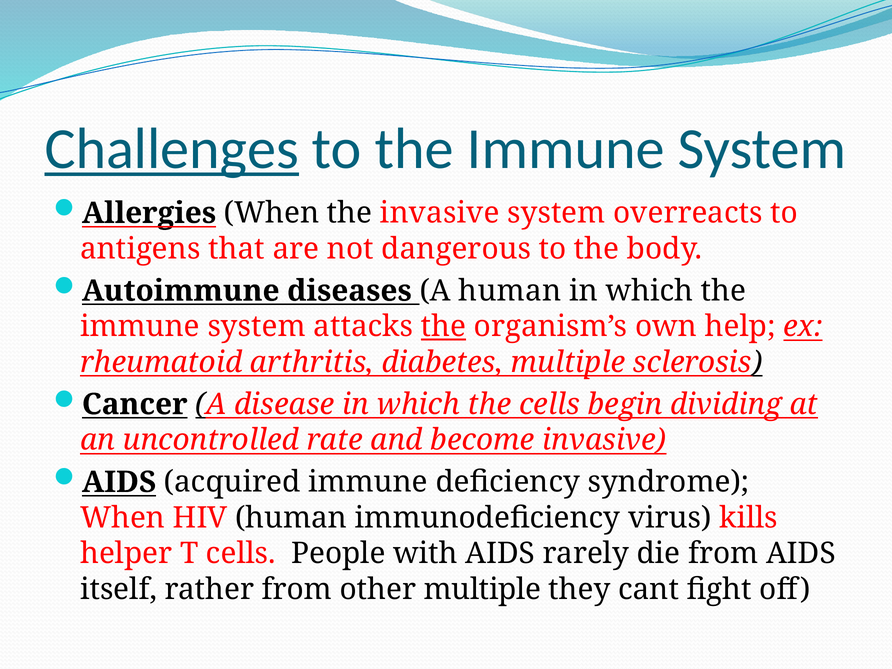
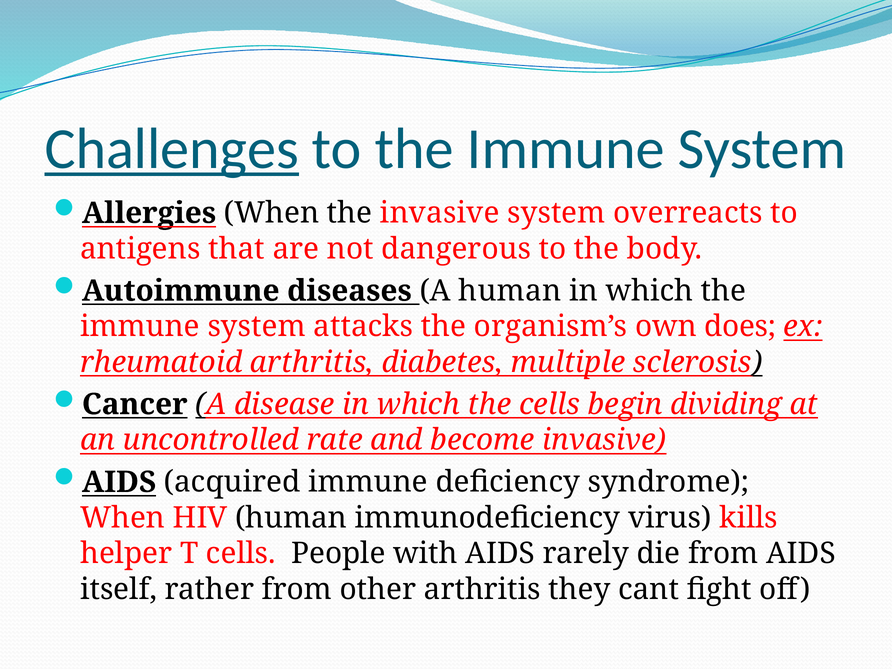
the underline: present -> none (444, 327)
help: help -> does (740, 327)
other multiple: multiple -> arthritis (482, 589)
